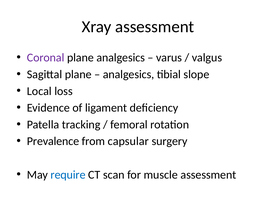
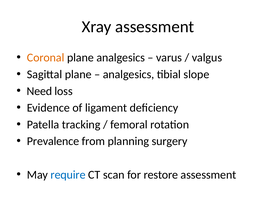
Coronal colour: purple -> orange (46, 58)
Local: Local -> Need (39, 91)
capsular: capsular -> planning (128, 141)
muscle: muscle -> restore (161, 175)
